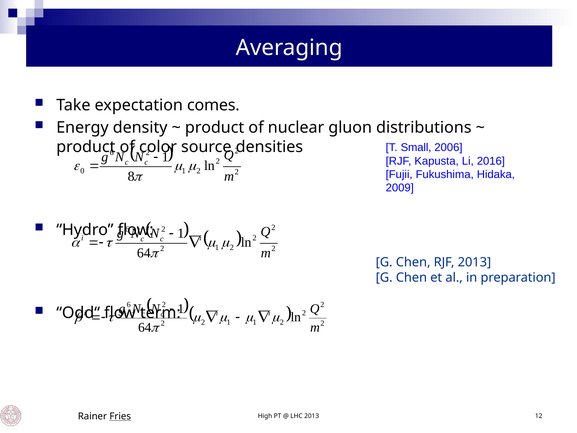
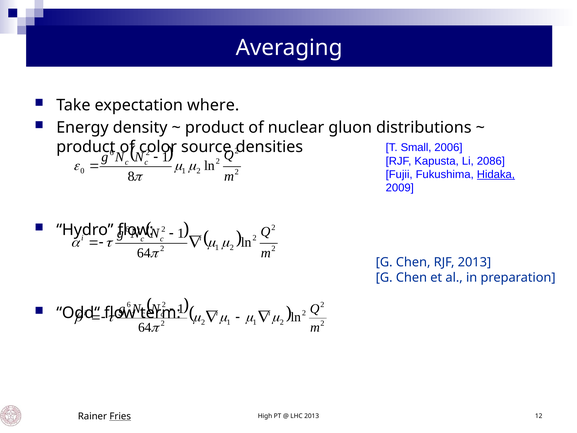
comes: comes -> where (213, 105)
2016: 2016 -> 2086 (491, 161)
Hidaka underline: none -> present (496, 174)
